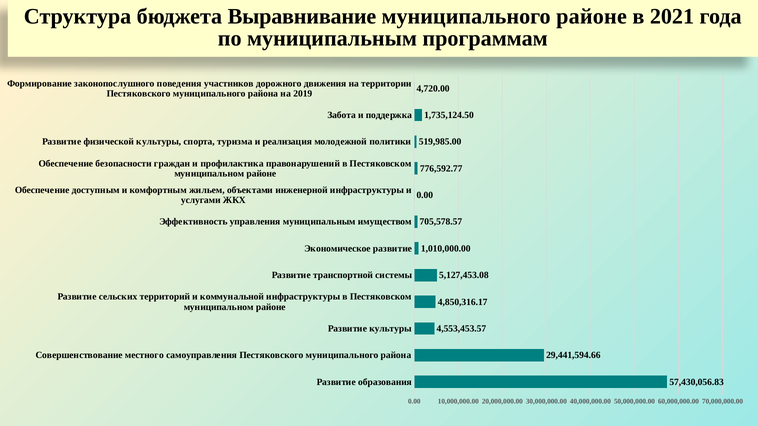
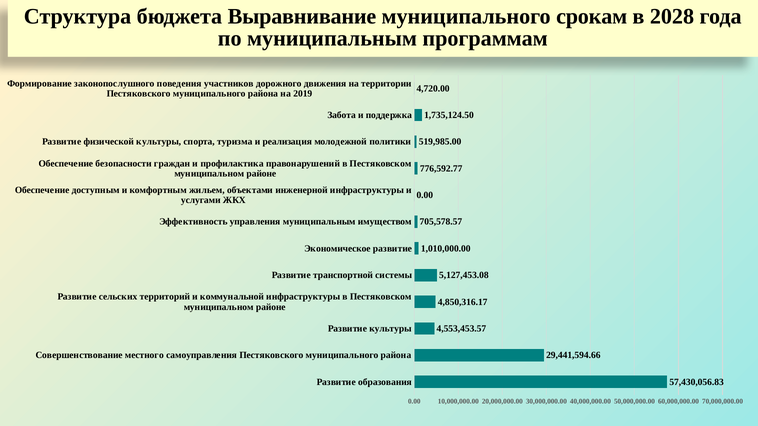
муниципального районе: районе -> срокам (592, 17)
2021: 2021 -> 2028 (672, 17)
